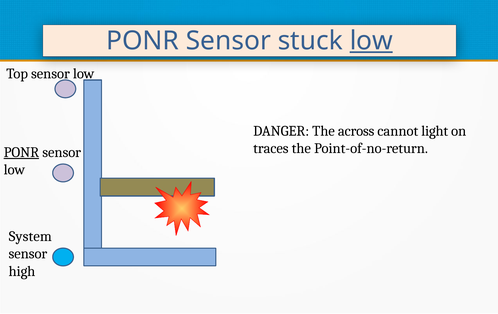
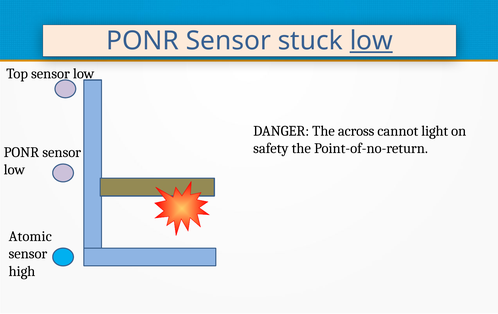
traces: traces -> safety (271, 148)
PONR underline: present -> none (21, 152)
System: System -> Atomic (30, 236)
